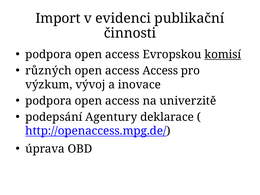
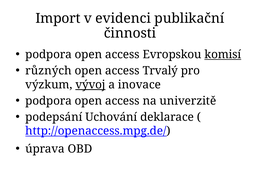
access Access: Access -> Trvalý (160, 71)
vývoj underline: none -> present (90, 85)
Agentury: Agentury -> Uchování (111, 117)
